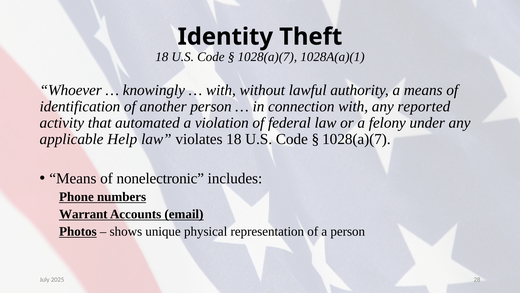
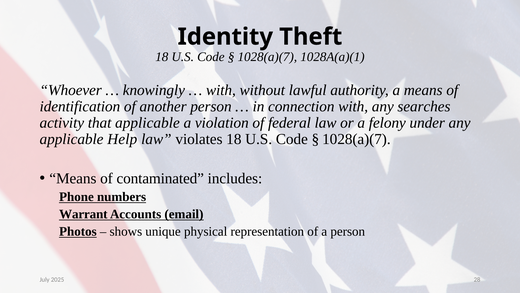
reported: reported -> searches (424, 106)
that automated: automated -> applicable (147, 123)
nonelectronic: nonelectronic -> contaminated (160, 178)
